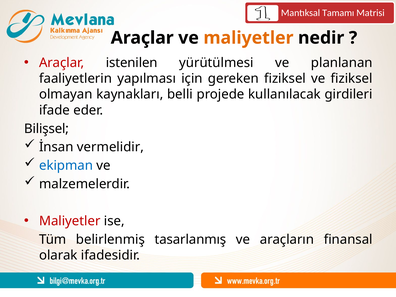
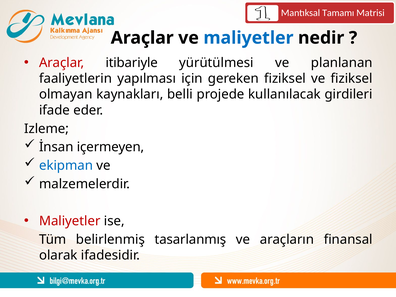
maliyetler colour: orange -> blue (248, 38)
istenilen: istenilen -> itibariyle (132, 63)
Bilişsel: Bilişsel -> Izleme (47, 129)
vermelidir: vermelidir -> içermeyen (111, 147)
